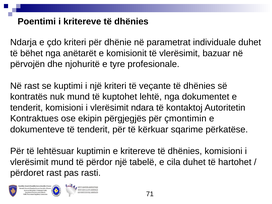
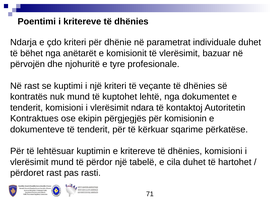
çmontimin: çmontimin -> komisionin (186, 119)
